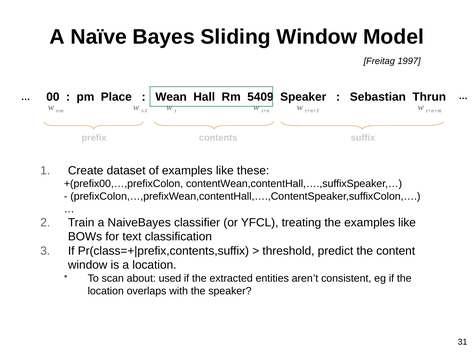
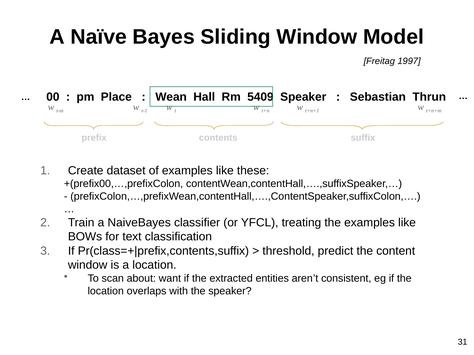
used: used -> want (170, 279)
